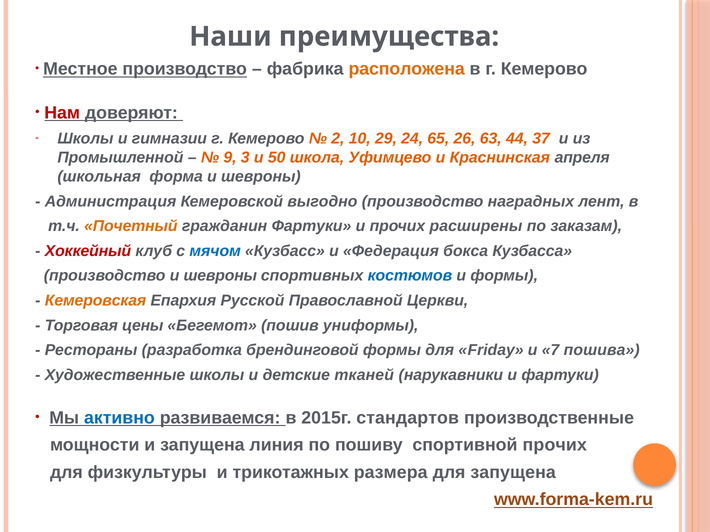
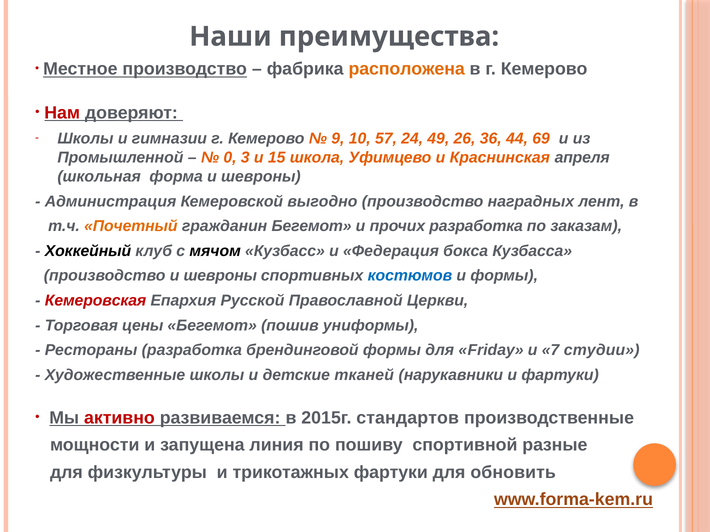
2: 2 -> 9 (338, 139)
29: 29 -> 57 (386, 139)
65: 65 -> 49 (438, 139)
63: 63 -> 36 (491, 139)
37: 37 -> 69 (541, 139)
9: 9 -> 0 (230, 158)
50: 50 -> 15 (277, 158)
гражданин Фартуки: Фартуки -> Бегемот (312, 226)
прочих расширены: расширены -> разработка (476, 226)
Хоккейный colour: red -> black (88, 251)
мячом colour: blue -> black (215, 251)
Кемеровская colour: orange -> red (96, 301)
пошива: пошива -> студии (602, 351)
активно colour: blue -> red (119, 418)
спортивной прочих: прочих -> разные (555, 445)
трикотажных размера: размера -> фартуки (391, 473)
для запущена: запущена -> обновить (513, 473)
